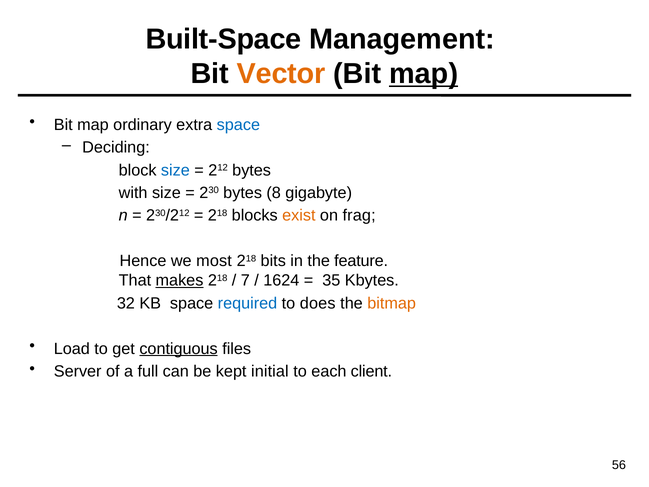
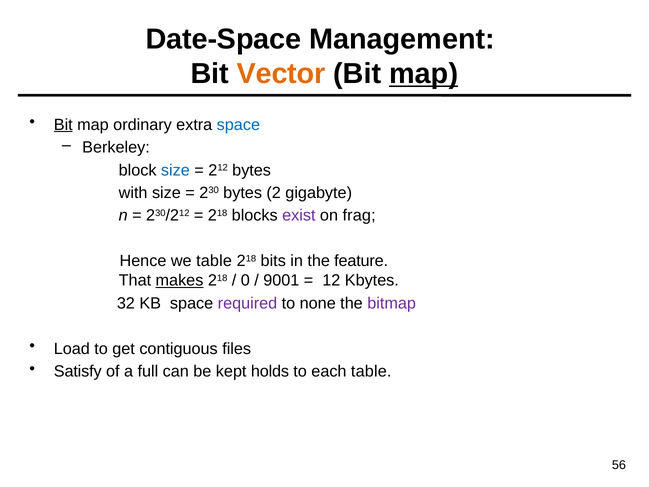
Built-Space: Built-Space -> Date-Space (223, 39)
Bit underline: none -> present (63, 125)
Deciding: Deciding -> Berkeley (116, 147)
8: 8 -> 2 (274, 193)
exist colour: orange -> purple (299, 216)
we most: most -> table (214, 261)
7: 7 -> 0 (245, 280)
1624: 1624 -> 9001 (281, 280)
35: 35 -> 12 (331, 280)
required colour: blue -> purple (247, 303)
does: does -> none (318, 303)
bitmap colour: orange -> purple (392, 303)
contiguous underline: present -> none (179, 349)
Server: Server -> Satisfy (78, 371)
initial: initial -> holds (270, 371)
each client: client -> table (371, 371)
